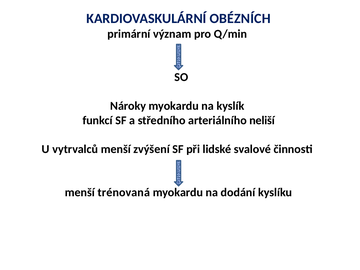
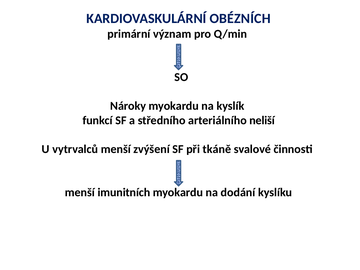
lidské: lidské -> tkáně (217, 149)
trénovaná: trénovaná -> imunitních (124, 192)
